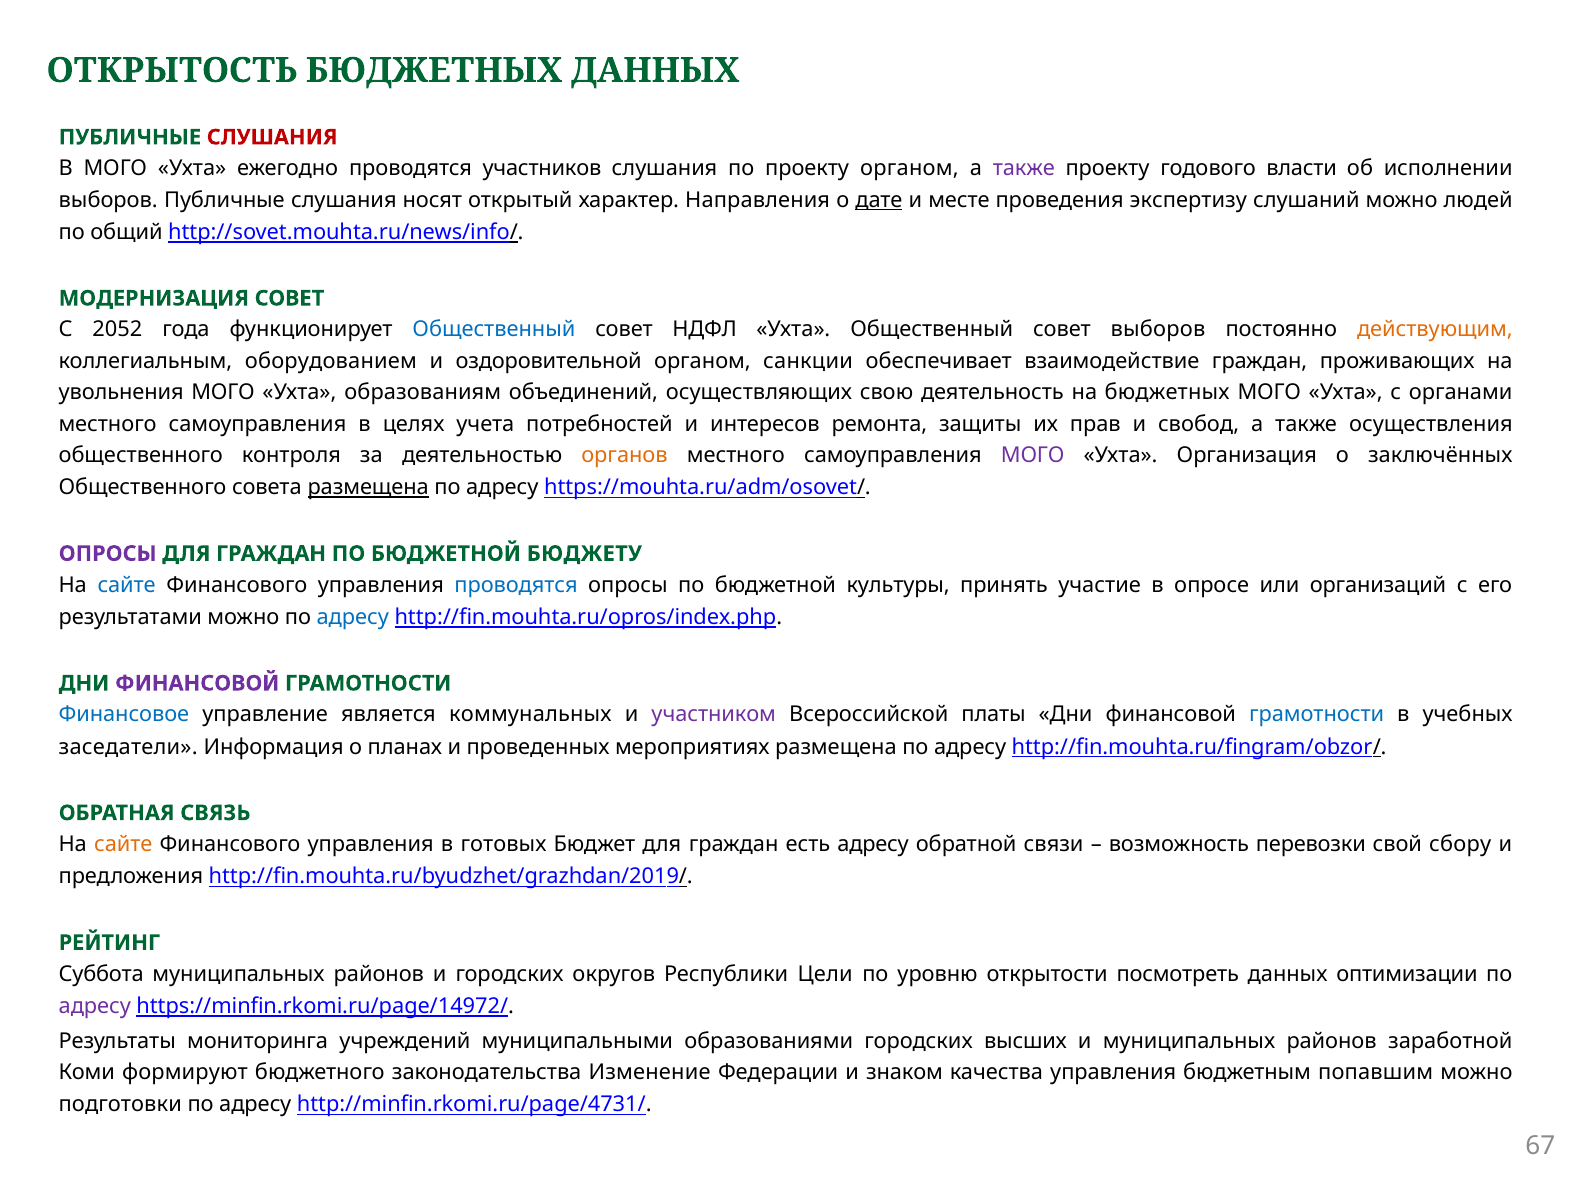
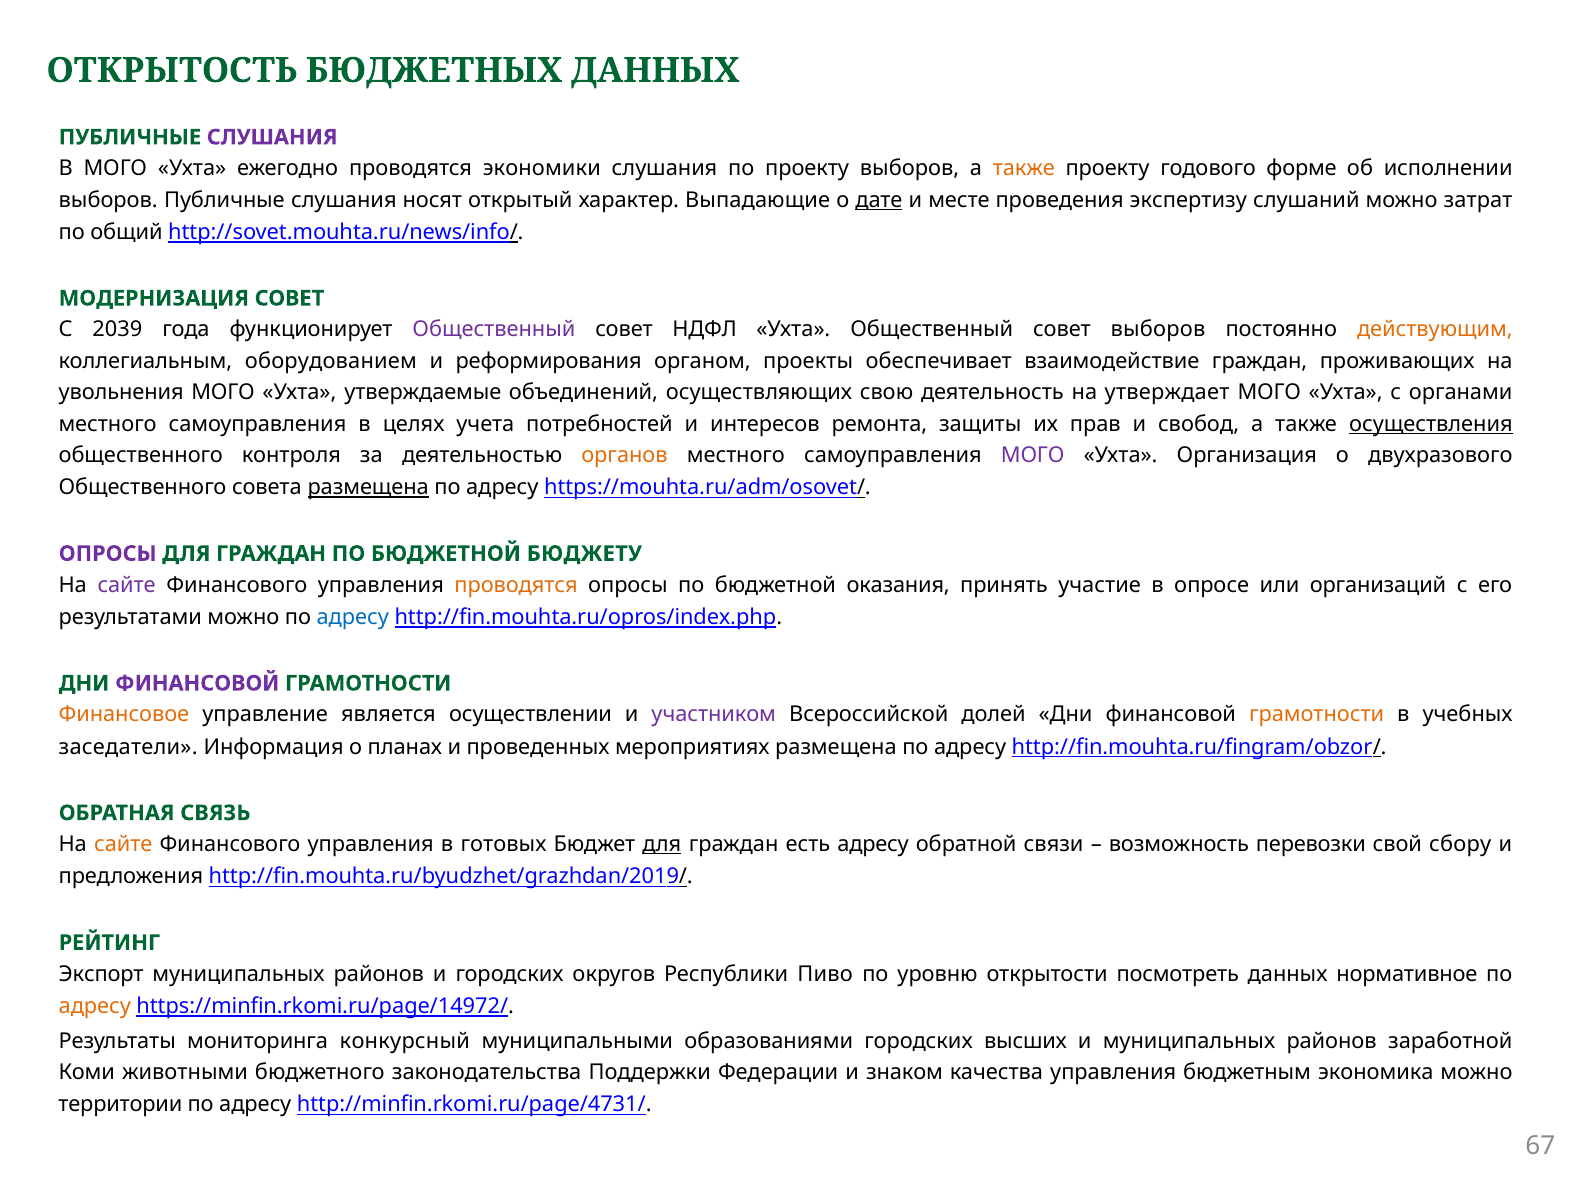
СЛУШАНИЯ colour: red -> purple (272, 137)
участников: участников -> экономики (542, 169)
проекту органом: органом -> выборов (910, 169)
также colour: purple -> orange (1024, 169)
власти: власти -> форме (1302, 169)
Направления: Направления -> Выпадающие (758, 200)
людей: людей -> затрат (1478, 200)
2052: 2052 -> 2039 (117, 330)
Общественный colour: blue -> purple (494, 330)
оздоровительной: оздоровительной -> реформирования (549, 361)
санкции: санкции -> проекты (808, 361)
образованиям: образованиям -> утверждаемые (423, 393)
бюджетных: бюджетных -> утверждает (1167, 393)
осуществления underline: none -> present (1431, 424)
заключённых: заключённых -> двухразового (1440, 455)
сайте colour: blue -> purple (127, 585)
проводятся colour: blue -> orange (516, 585)
культуры: культуры -> оказания (898, 585)
Финансовое colour: blue -> orange (124, 715)
коммунальных: коммунальных -> осуществлении (531, 715)
платы: платы -> долей (994, 715)
грамотности colour: blue -> orange (1317, 715)
для underline: none -> present (662, 845)
Суббота: Суббота -> Экспорт (101, 974)
Цели: Цели -> Пиво (825, 974)
оптимизации: оптимизации -> нормативное (1407, 974)
адресу colour: purple -> orange (95, 1006)
учреждений: учреждений -> конкурсный (405, 1041)
формируют: формируют -> животными (185, 1073)
Изменение: Изменение -> Поддержки (650, 1073)
попавшим: попавшим -> экономика (1376, 1073)
подготовки: подготовки -> территории (120, 1105)
